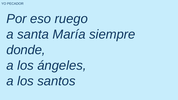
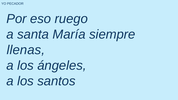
donde: donde -> llenas (26, 50)
